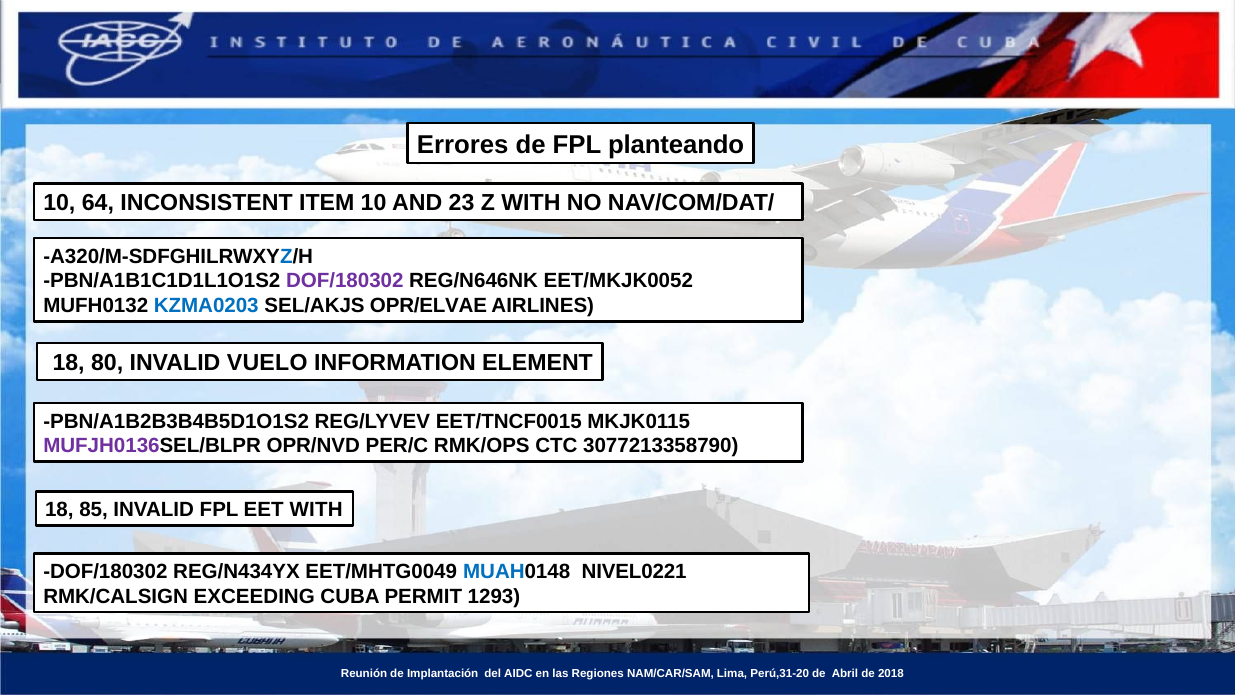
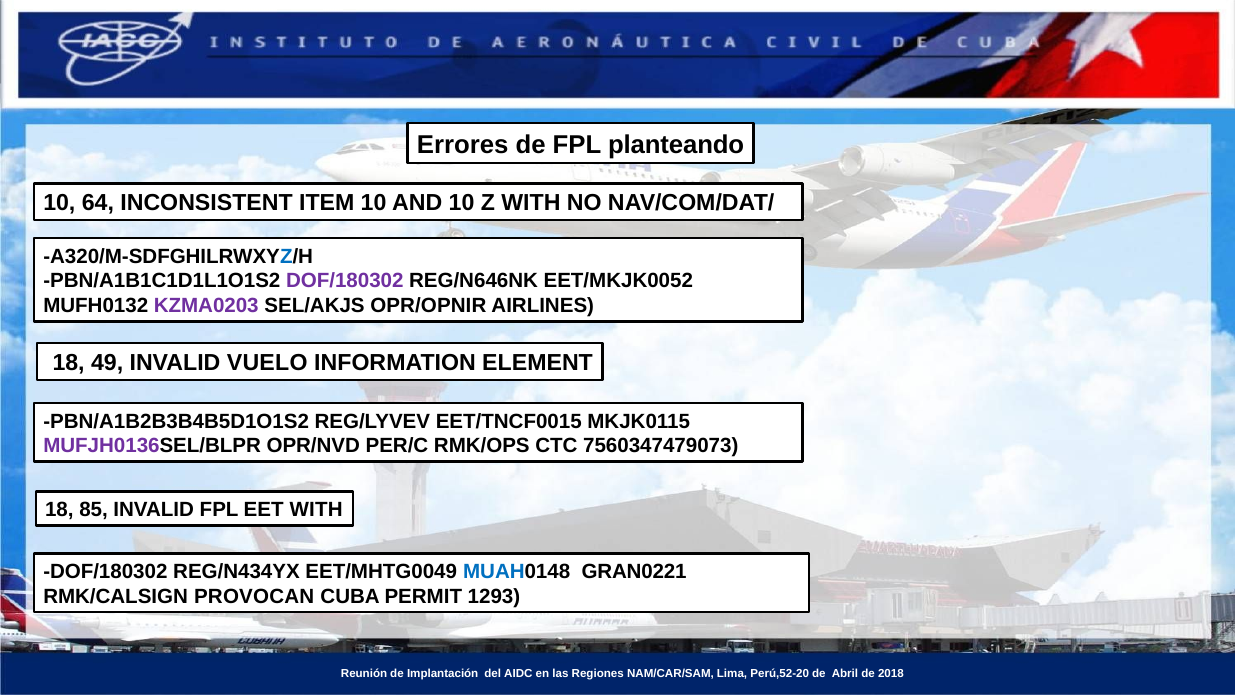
AND 23: 23 -> 10 (462, 203)
KZMA0203 colour: blue -> purple (206, 306)
OPR/ELVAE: OPR/ELVAE -> OPR/OPNIR (428, 306)
80: 80 -> 49 (107, 363)
3077213358790: 3077213358790 -> 7560347479073 (661, 446)
NIVEL0221: NIVEL0221 -> GRAN0221 (634, 571)
EXCEEDING: EXCEEDING -> PROVOCAN (254, 596)
Perú,31-20: Perú,31-20 -> Perú,52-20 (780, 673)
